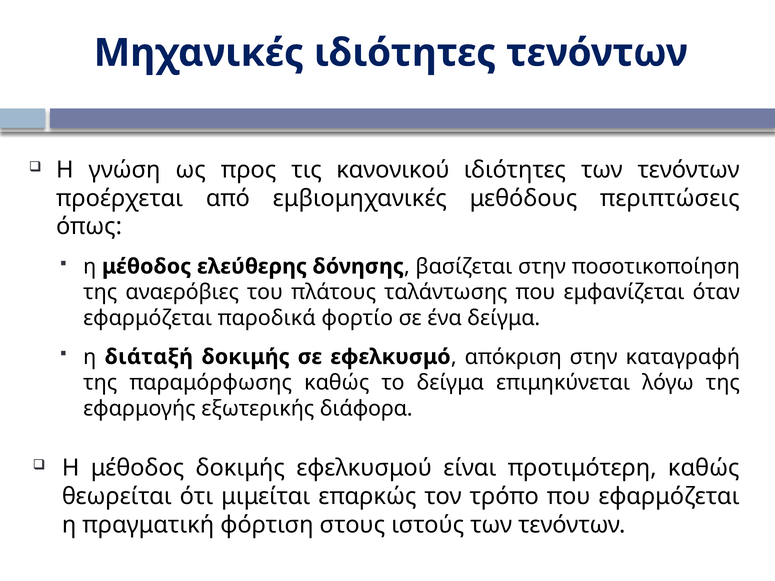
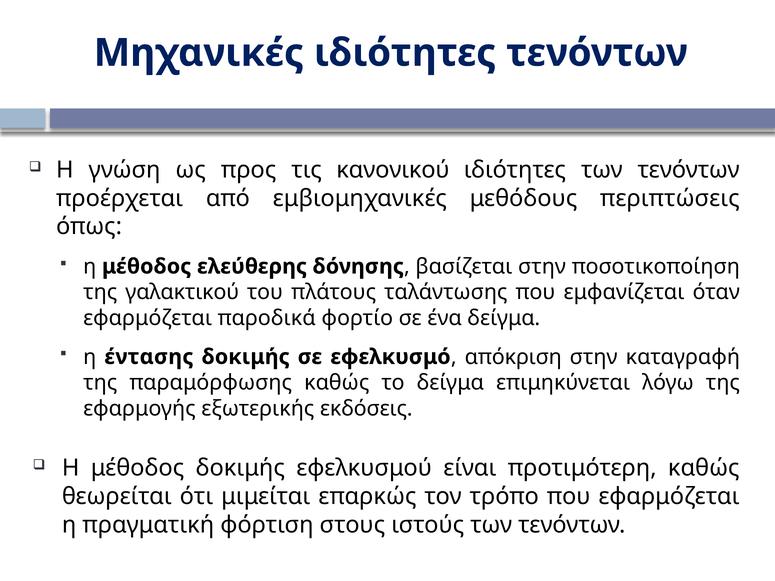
αναερόβιες: αναερόβιες -> γαλακτικού (182, 292)
διάταξή: διάταξή -> έντασης (149, 357)
διάφορα: διάφορα -> εκδόσεις (366, 409)
